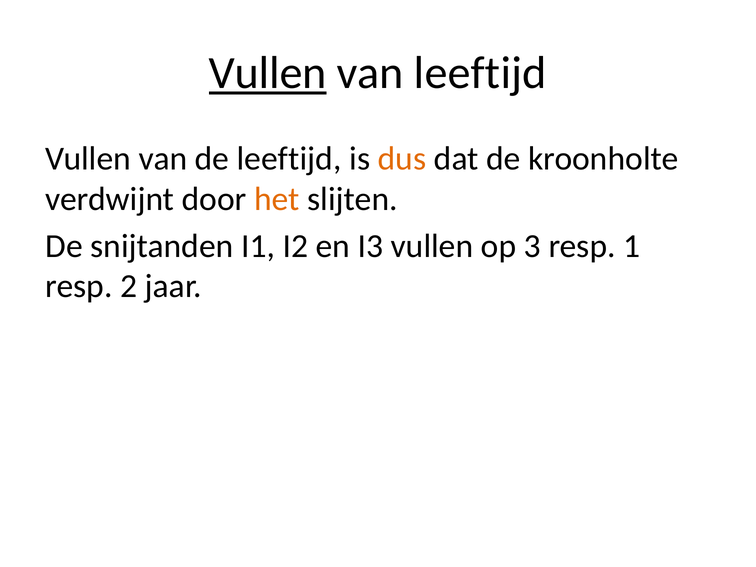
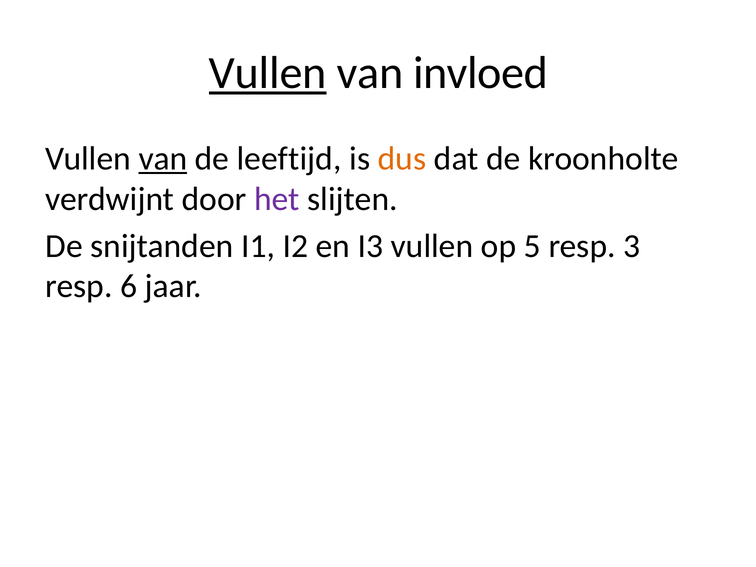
van leeftijd: leeftijd -> invloed (481, 73)
van underline: none -> present (163, 159)
het colour: orange -> purple (277, 199)
3: 3 -> 5 (532, 246)
1: 1 -> 3 (632, 246)
2: 2 -> 6 (129, 286)
